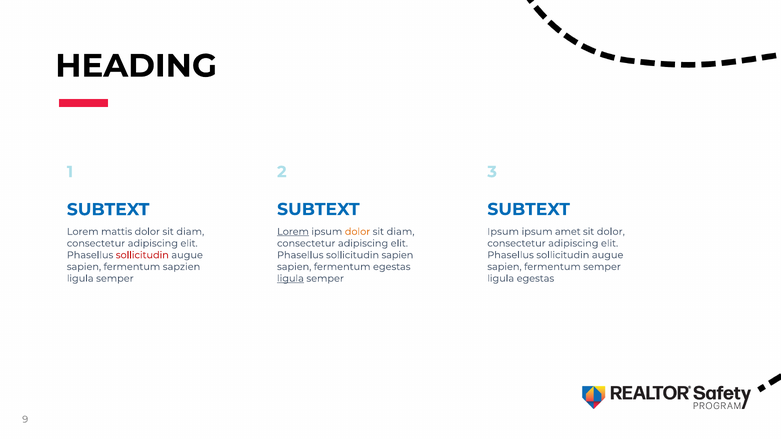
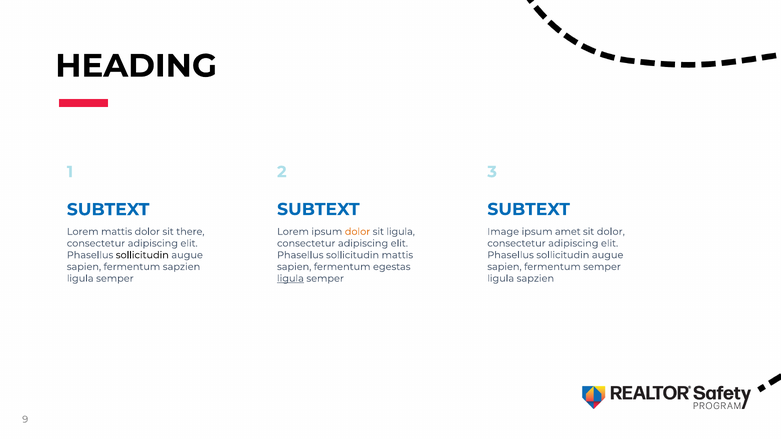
diam: diam -> there (190, 232)
Lorem underline: present -> none (293, 232)
diam: diam -> ligula (401, 232)
Ipsum: Ipsum -> Image (503, 232)
sollicitudin colour: red -> black (142, 255)
sollicitudin sapien: sapien -> mattis (397, 255)
ligula egestas: egestas -> sapzien (535, 279)
